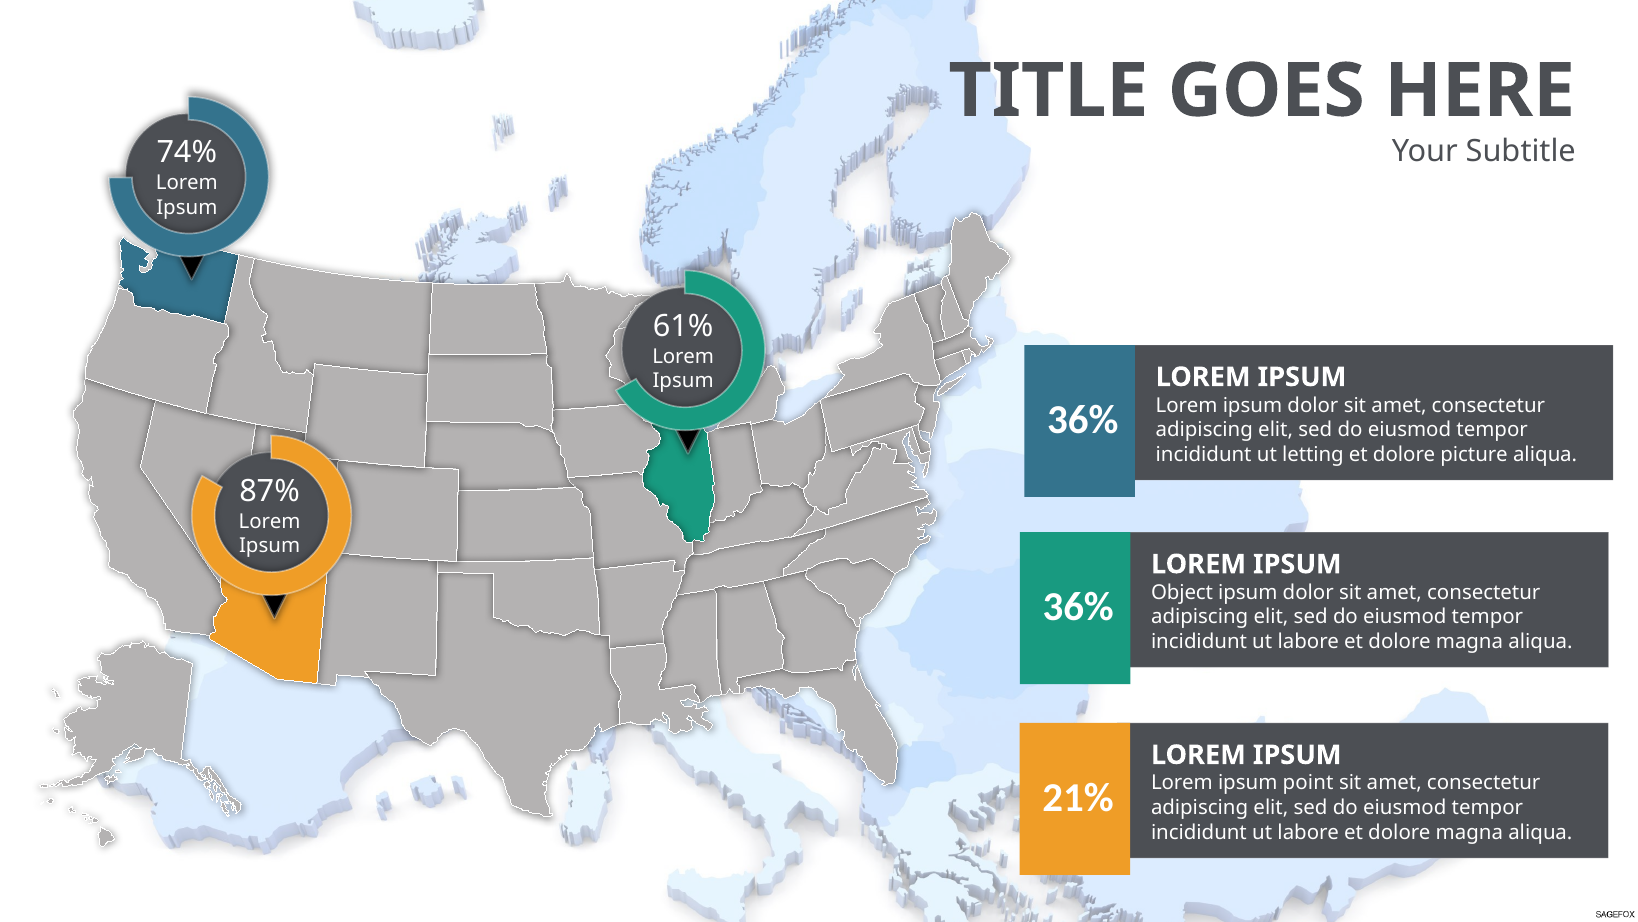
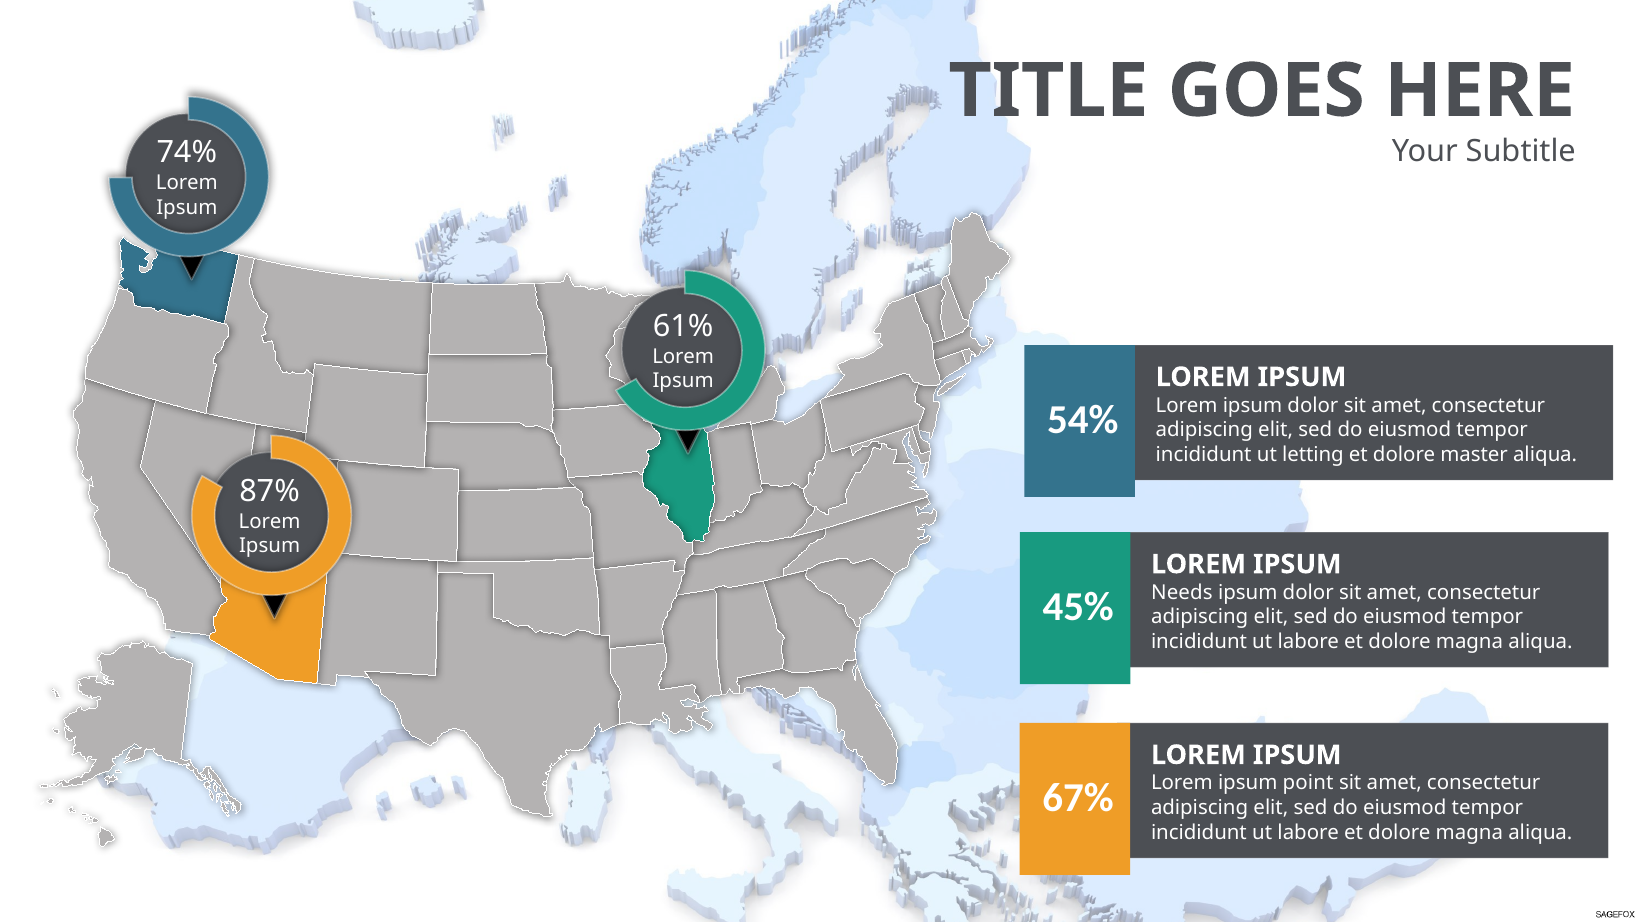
36%: 36% -> 54% (1083, 419)
picture: picture -> master (1474, 454)
Object: Object -> Needs (1182, 592)
36%: 36% -> 45% (1078, 606)
21%: 21% -> 67% (1078, 797)
